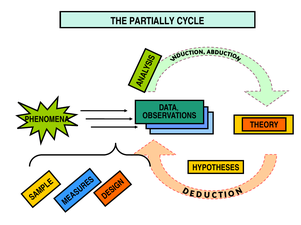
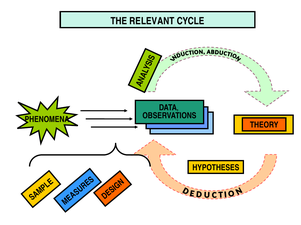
PARTIALLY: PARTIALLY -> RELEVANT (152, 21)
